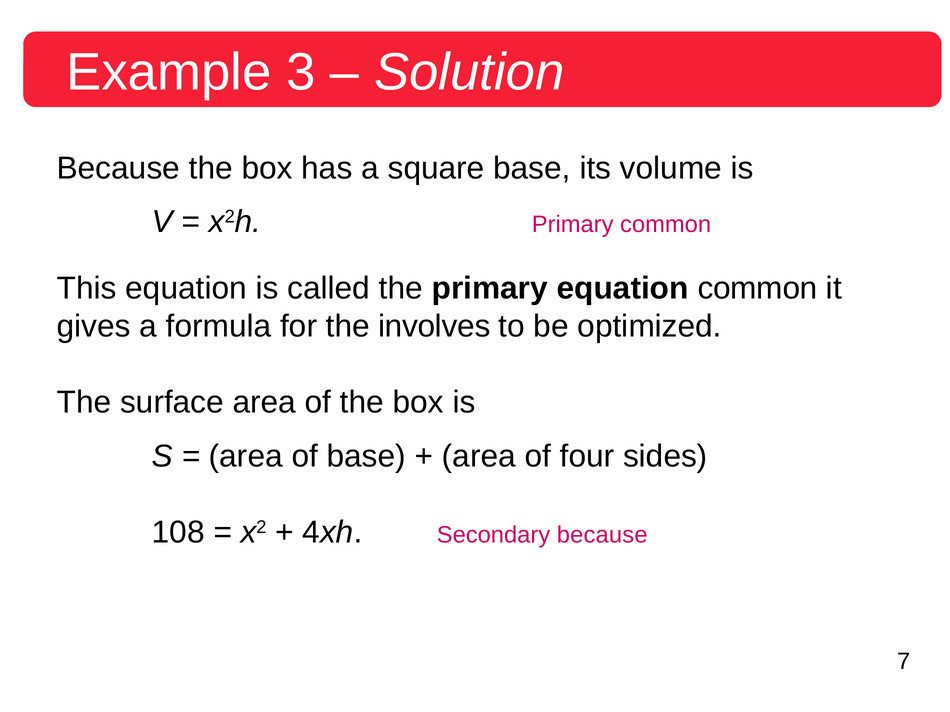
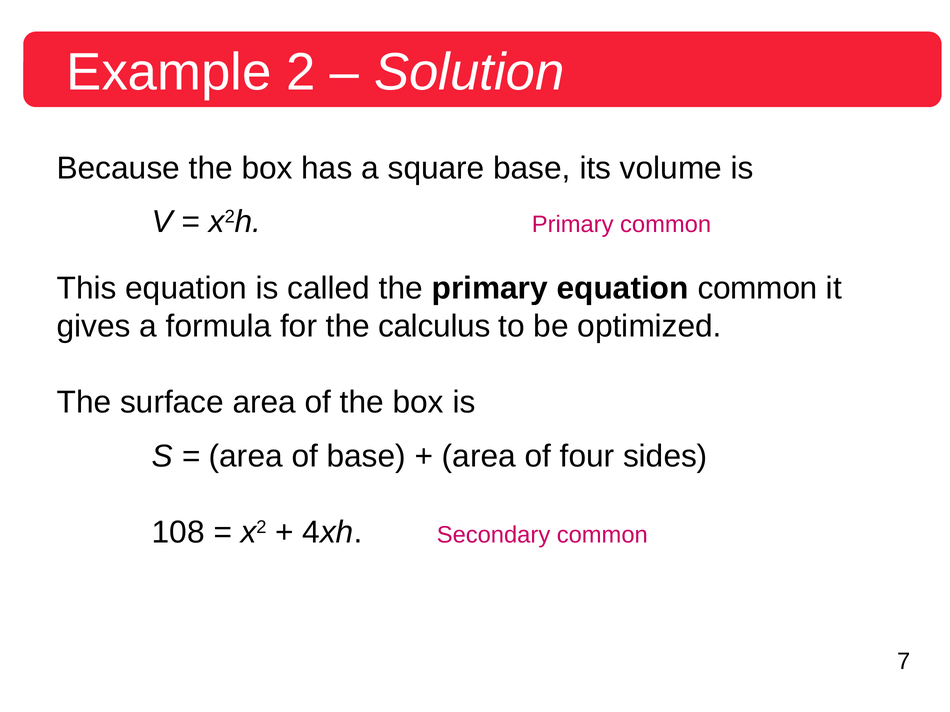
3: 3 -> 2 (301, 72)
involves: involves -> calculus (434, 327)
Secondary because: because -> common (602, 535)
